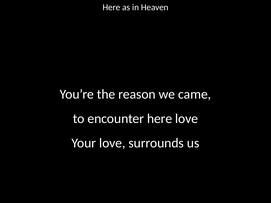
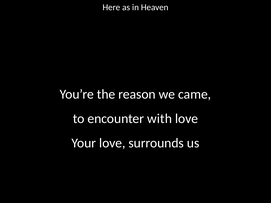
encounter here: here -> with (160, 119)
